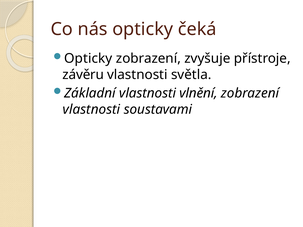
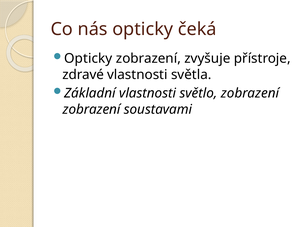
závěru: závěru -> zdravé (83, 75)
vlnění: vlnění -> světlo (198, 93)
vlastnosti: vlastnosti -> zobrazení (92, 110)
